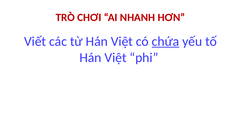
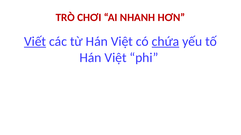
Viết underline: none -> present (35, 42)
